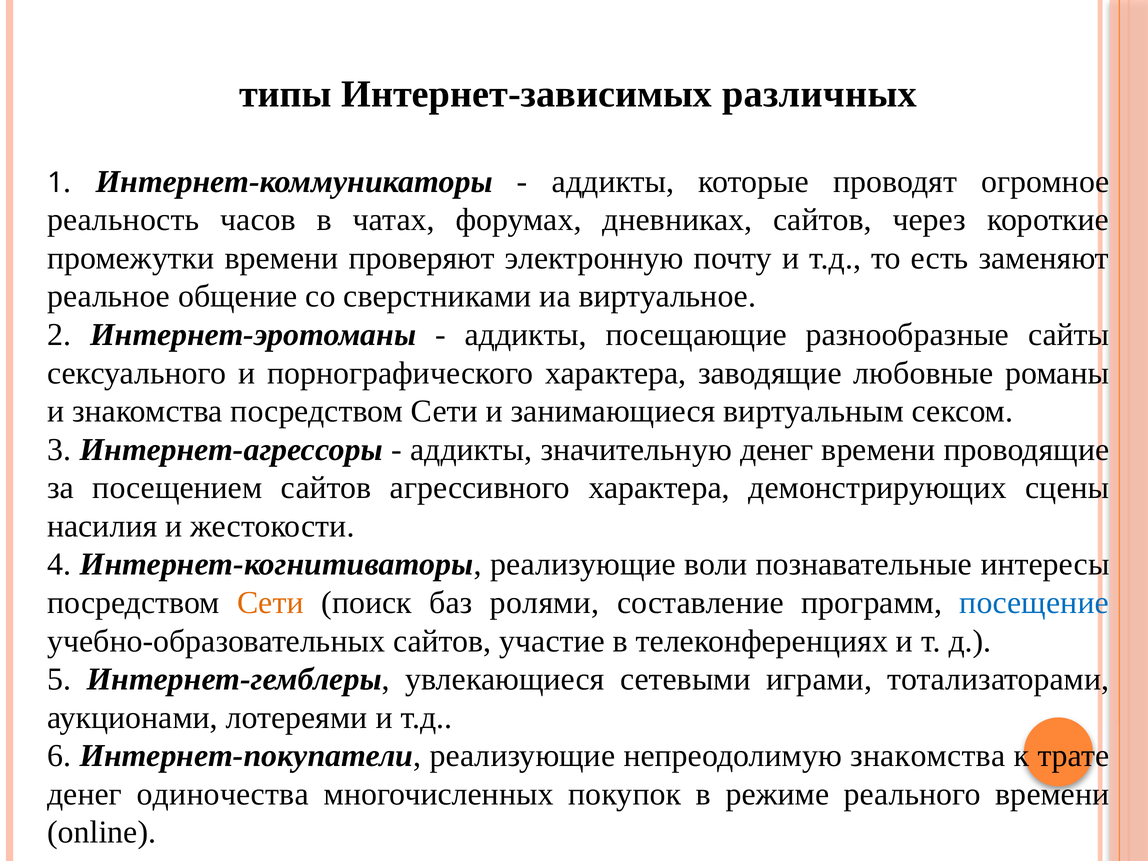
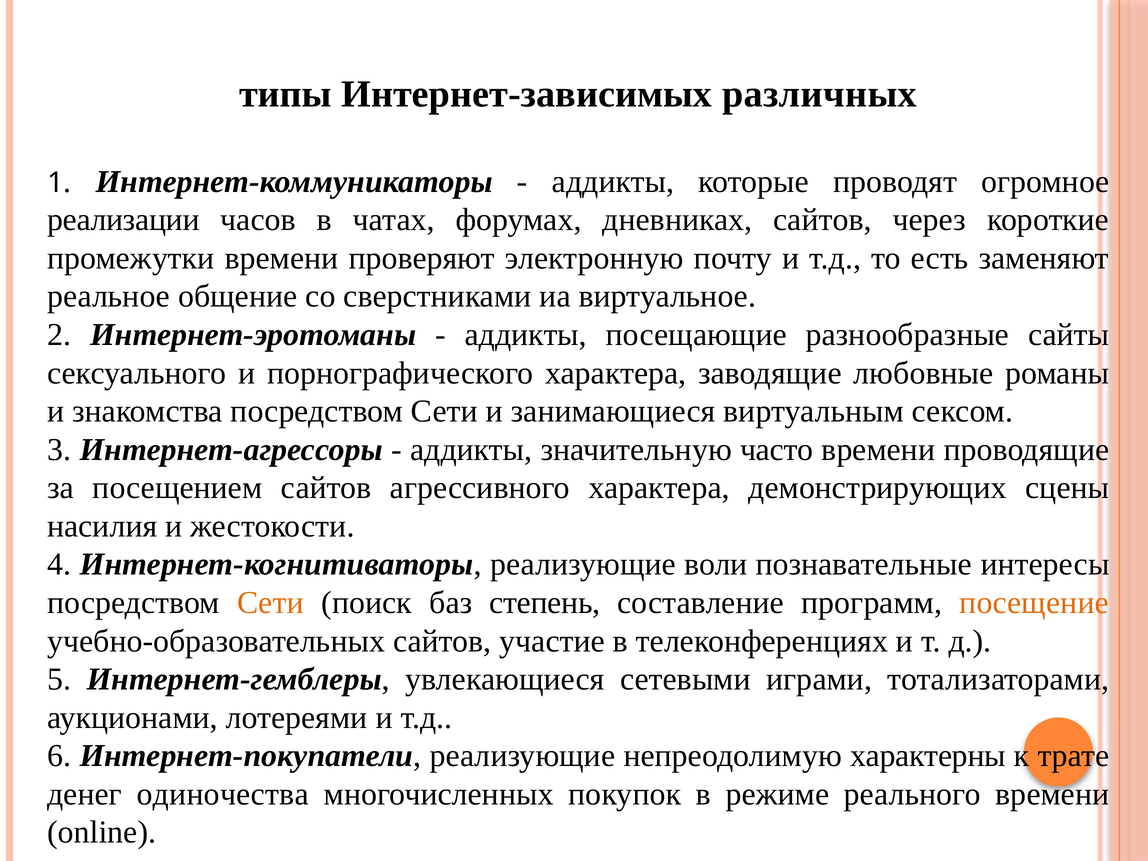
реальность: реальность -> реализации (123, 220)
значительную денег: денег -> часто (777, 450)
ролями: ролями -> степень (545, 603)
посещение colour: blue -> orange (1034, 603)
непреодолимую знакомства: знакомства -> характерны (928, 756)
